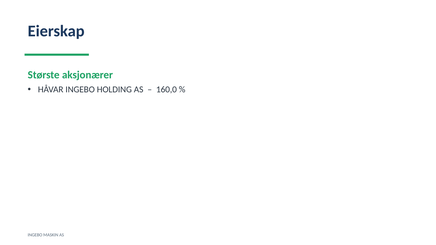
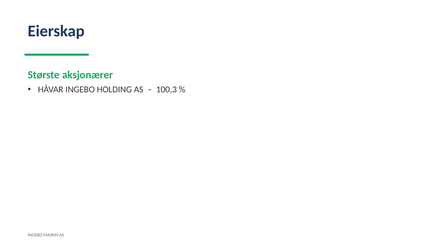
160,0: 160,0 -> 100,3 (166, 90)
